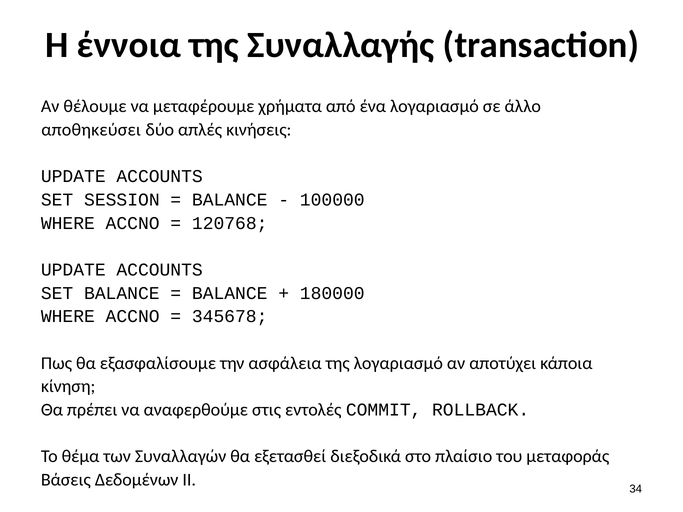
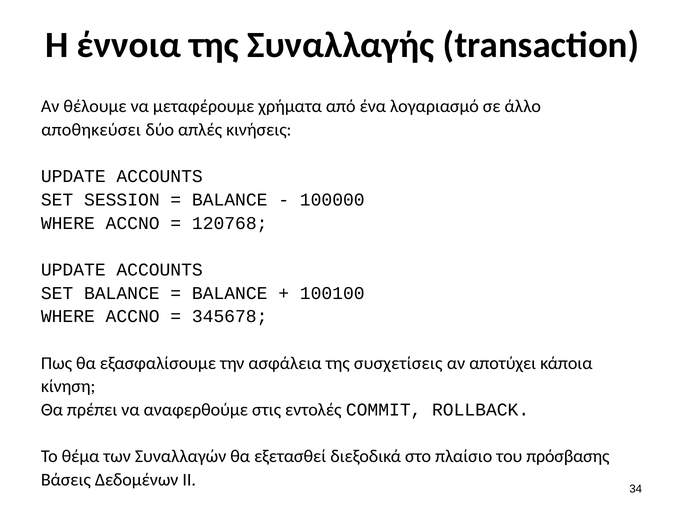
180000: 180000 -> 100100 (332, 293)
της λογαριασμό: λογαριασμό -> συσχετίσεις (398, 363)
μεταφοράς: μεταφοράς -> πρόσβασης (568, 457)
